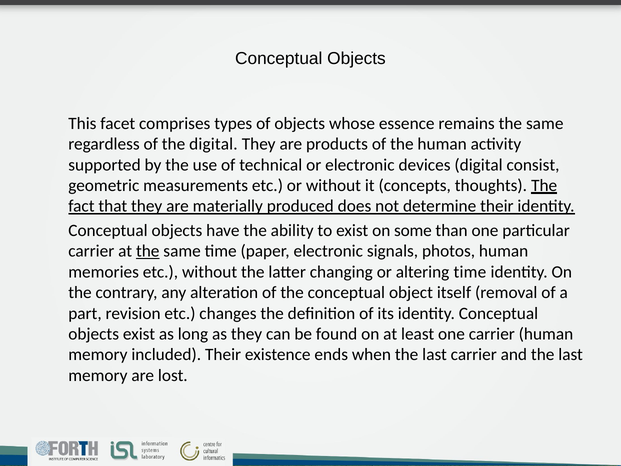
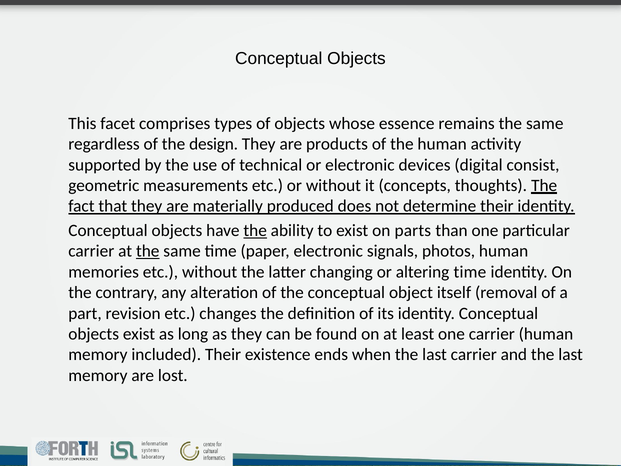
the digital: digital -> design (214, 144)
the underline: none -> present (255, 230)
some: some -> parts (413, 230)
